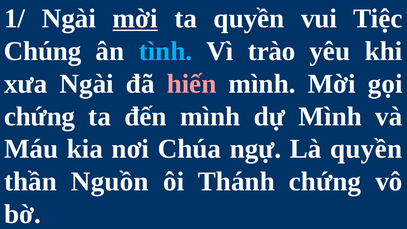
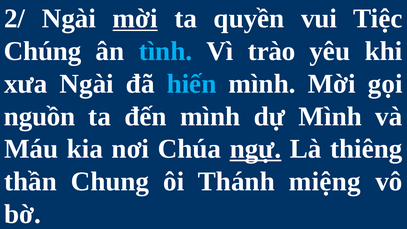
1/: 1/ -> 2/ (15, 19)
hiến colour: pink -> light blue (192, 84)
chứng: chứng -> nguồn (40, 116)
ngự underline: none -> present (256, 149)
Là quyền: quyền -> thiêng (366, 149)
Nguồn: Nguồn -> Chung (110, 181)
Thánh chứng: chứng -> miệng (325, 181)
